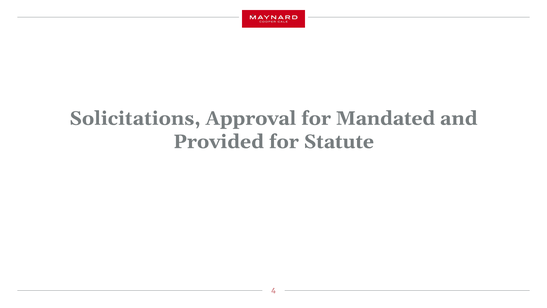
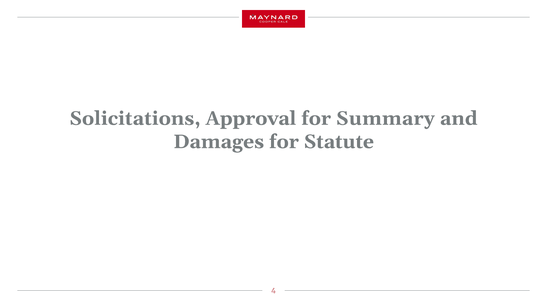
Mandated: Mandated -> Summary (385, 118)
Provided: Provided -> Damages (219, 142)
